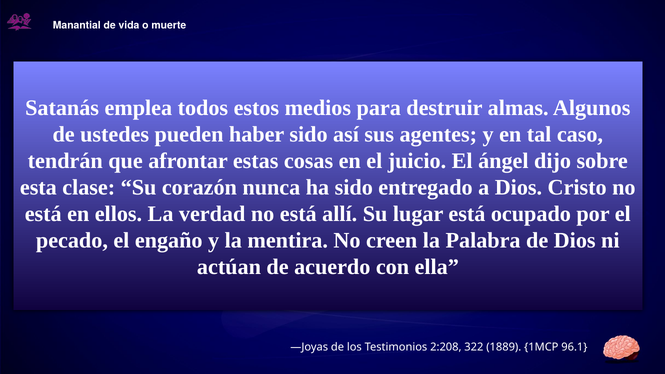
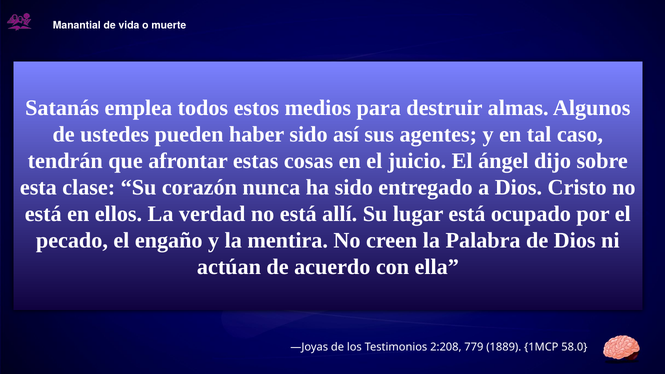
322: 322 -> 779 (474, 347)
96.1: 96.1 -> 58.0 (574, 347)
